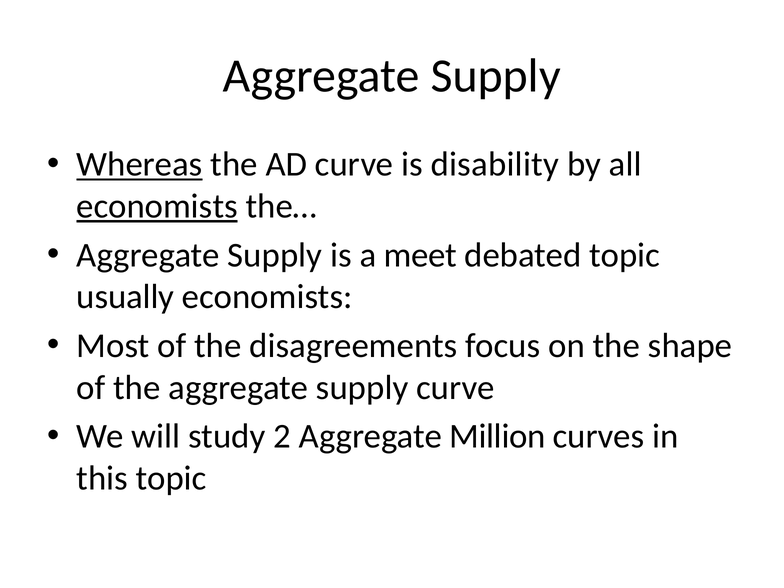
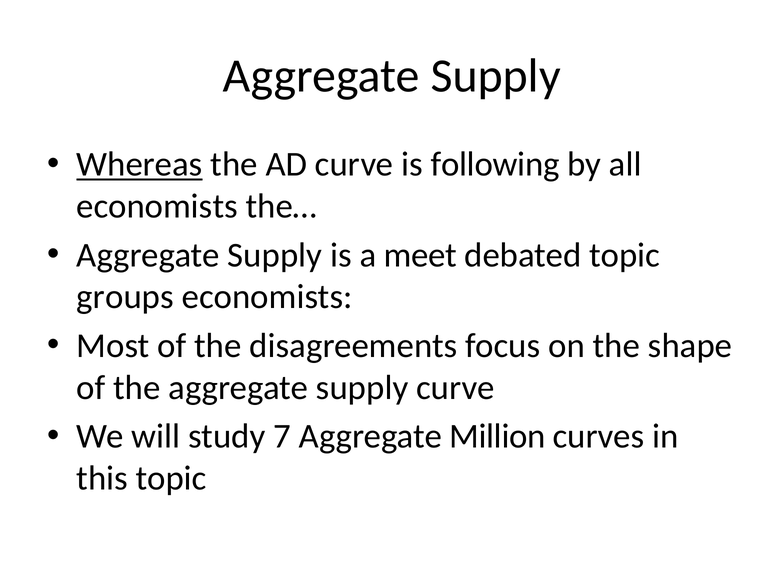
disability: disability -> following (495, 164)
economists underline: present -> none (157, 206)
usually: usually -> groups (125, 297)
2: 2 -> 7 (282, 436)
